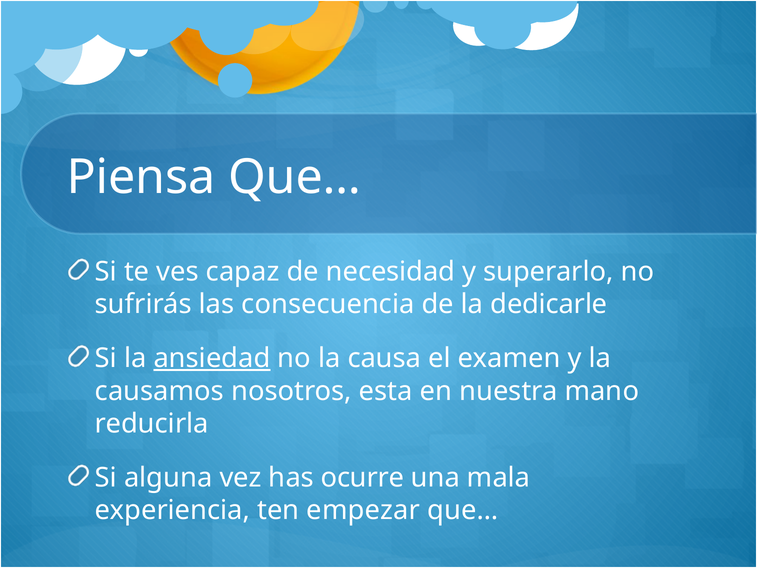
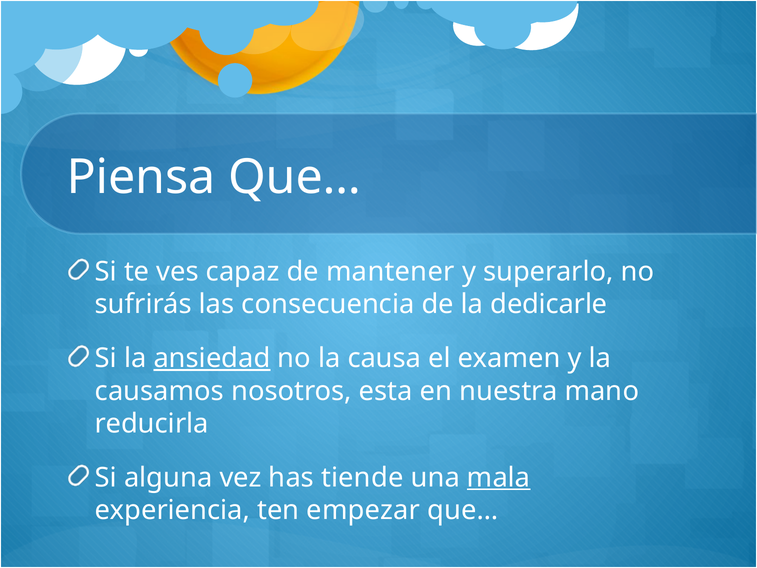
necesidad: necesidad -> mantener (390, 271)
ocurre: ocurre -> tiende (362, 477)
mala underline: none -> present (499, 477)
